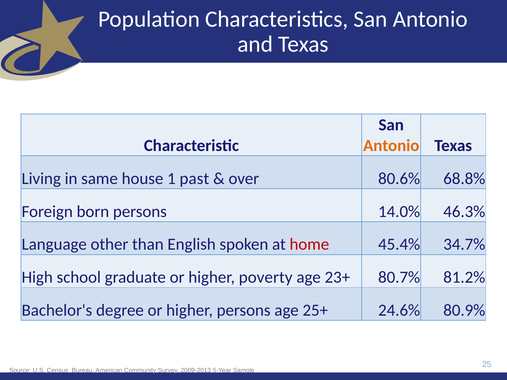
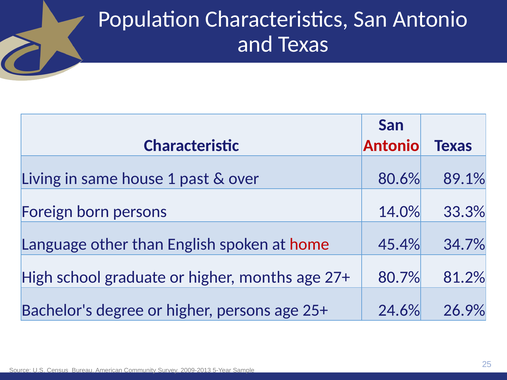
Antonio colour: orange -> red (391, 146)
68.8%: 68.8% -> 89.1% (464, 179)
46.3%: 46.3% -> 33.3% (464, 212)
poverty: poverty -> months (266, 278)
23+: 23+ -> 27+ (337, 278)
80.9%: 80.9% -> 26.9% (464, 310)
